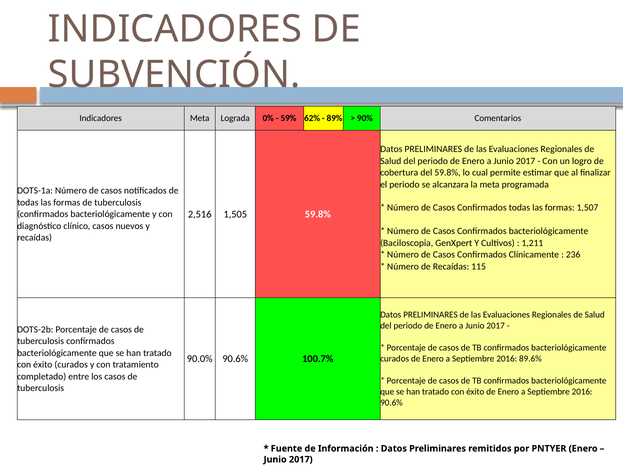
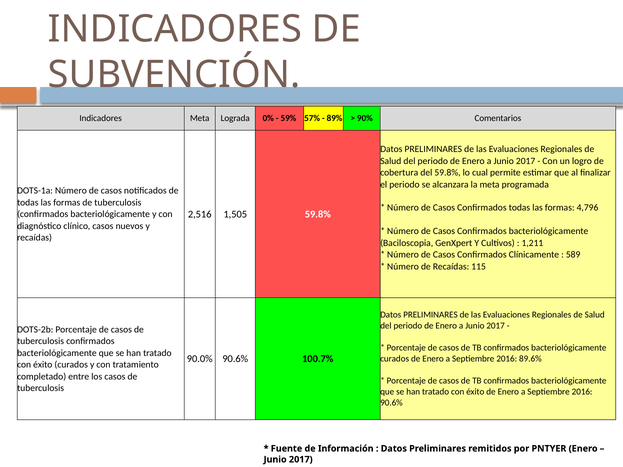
62%: 62% -> 57% (312, 118)
1,507: 1,507 -> 4,796 (588, 208)
236: 236 -> 589 (573, 255)
